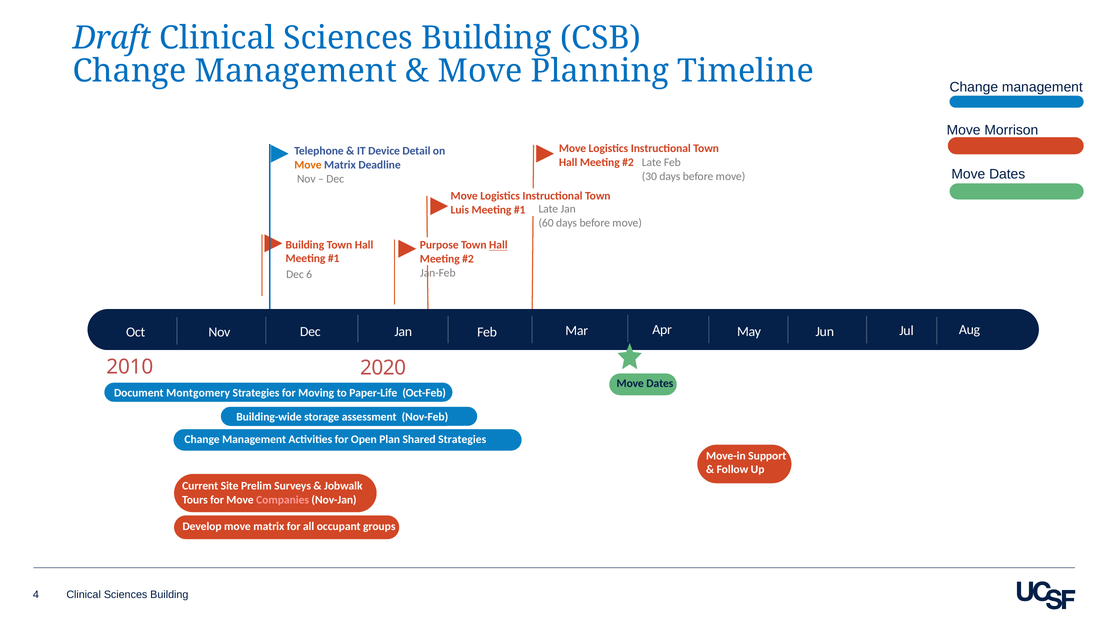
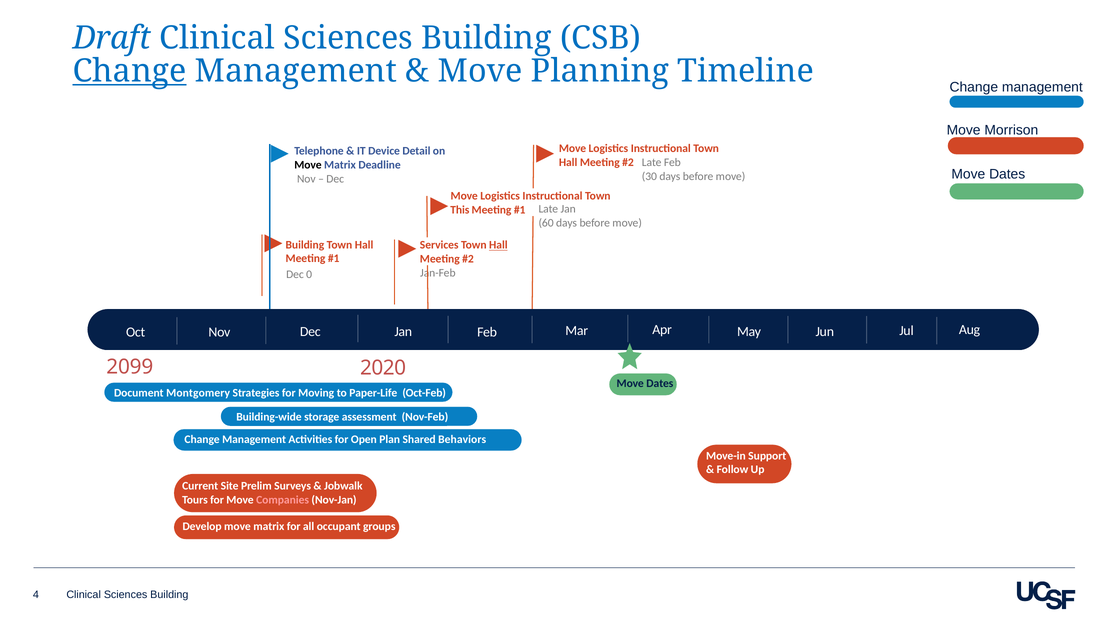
Change underline: none -> present (130, 71)
Move colour: orange -> black (308, 165)
Luis: Luis -> This (460, 210)
Purpose: Purpose -> Services (439, 245)
6: 6 -> 0 (309, 275)
2010: 2010 -> 2099 (130, 367)
Shared Strategies: Strategies -> Behaviors (462, 440)
